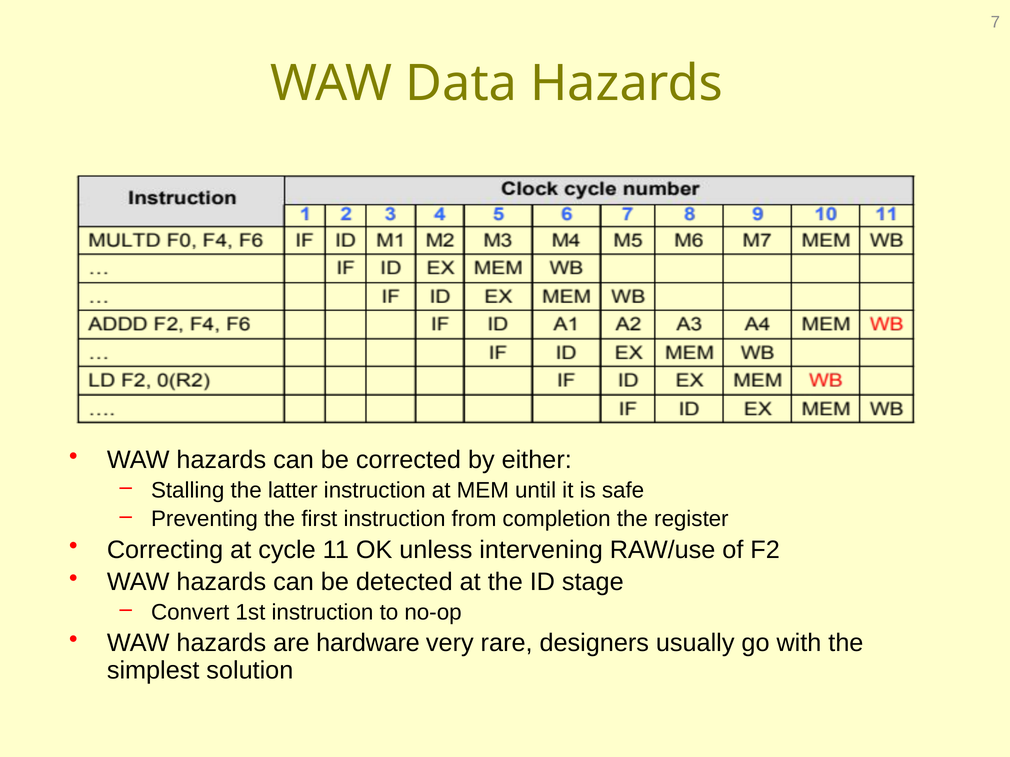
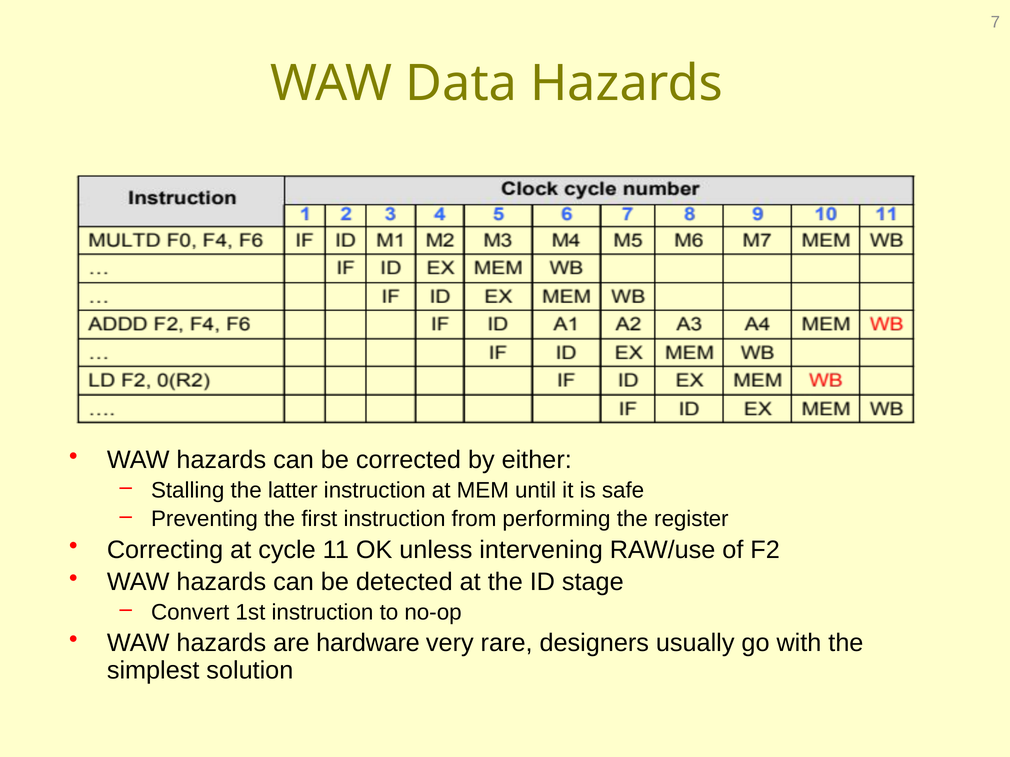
completion: completion -> performing (556, 519)
